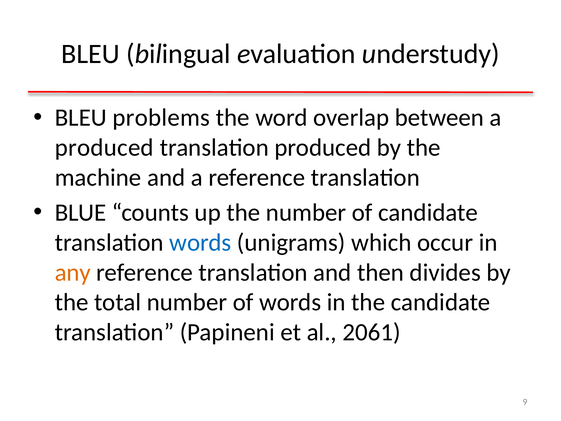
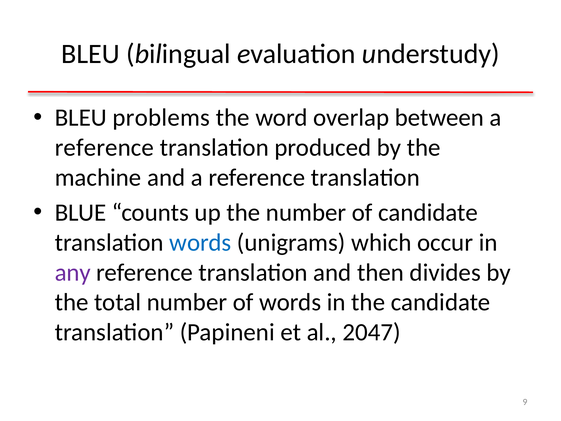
produced: produced -> reference (104, 148)
any colour: orange -> purple (73, 272)
2061: 2061 -> 2047 (372, 332)
